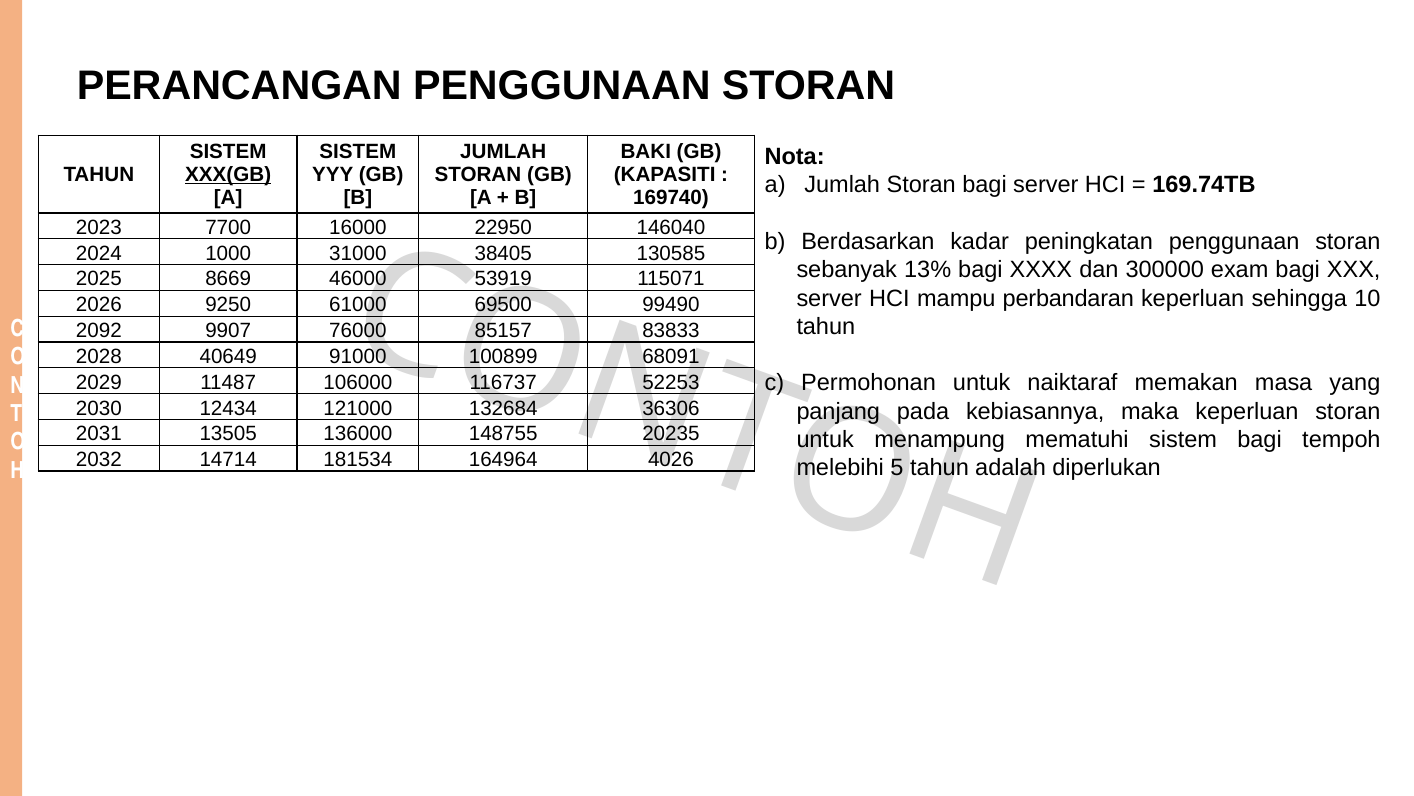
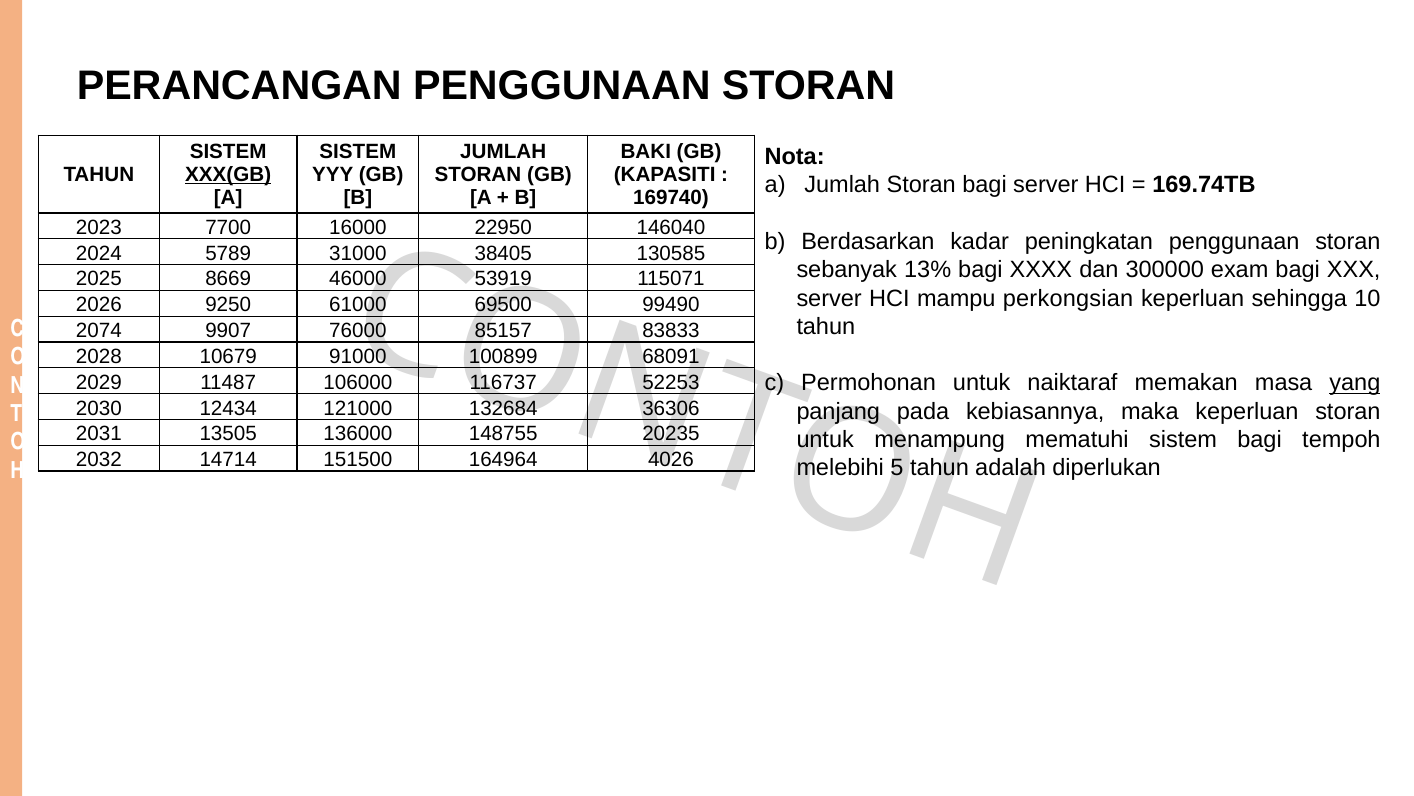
1000: 1000 -> 5789 (228, 253)
perbandaran: perbandaran -> perkongsian (1068, 298)
2092: 2092 -> 2074 (99, 331)
40649: 40649 -> 10679 (228, 356)
yang underline: none -> present (1355, 383)
181534: 181534 -> 151500 (358, 460)
